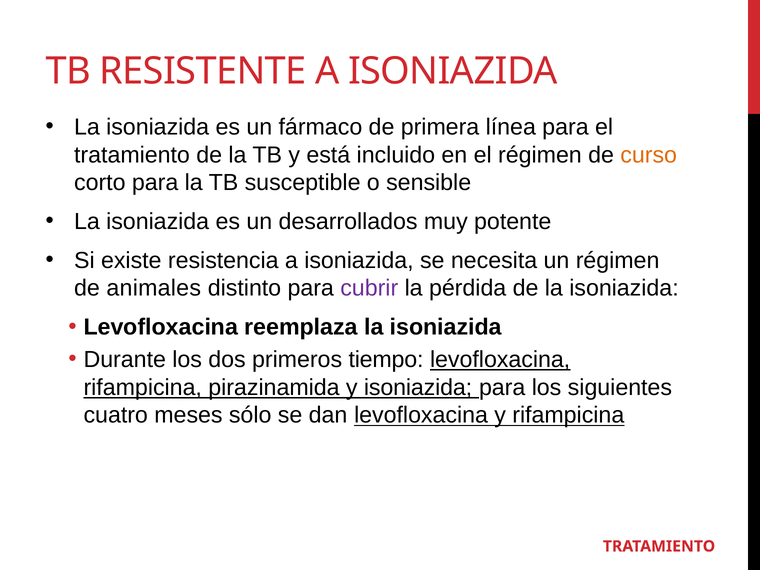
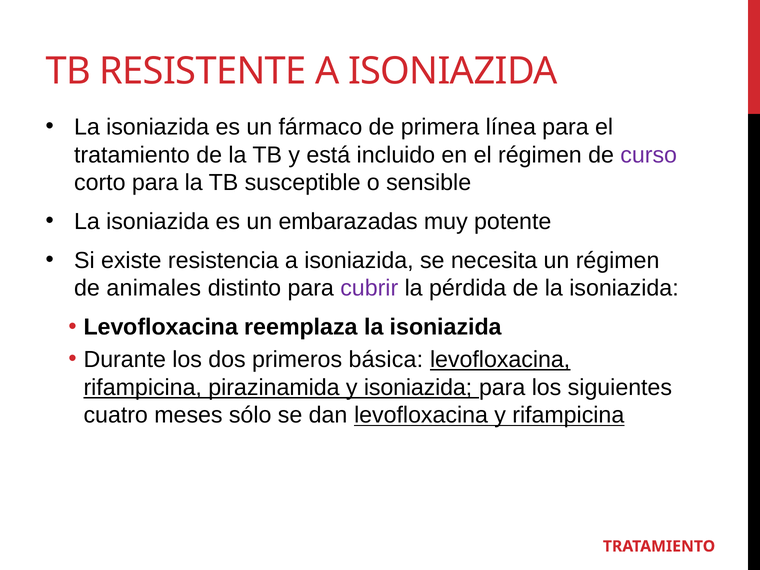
curso colour: orange -> purple (649, 155)
desarrollados: desarrollados -> embarazadas (348, 222)
tiempo: tiempo -> básica (386, 360)
